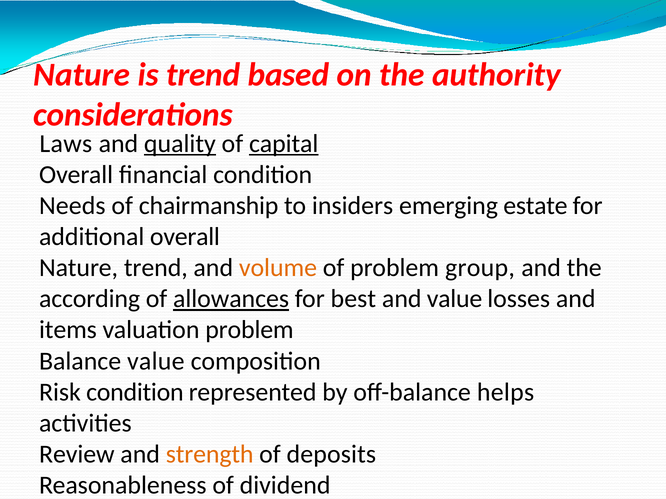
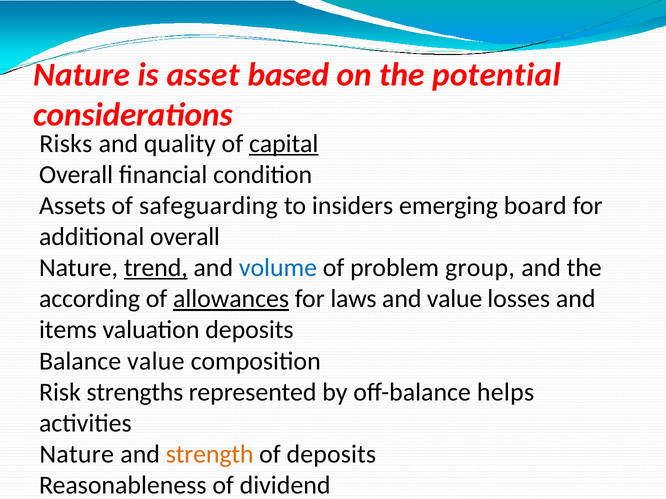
is trend: trend -> asset (203, 75)
authority: authority -> potential (496, 75)
Laws: Laws -> Risks (66, 144)
quality underline: present -> none (180, 144)
Needs: Needs -> Assets (72, 206)
chairmanship: chairmanship -> safeguarding (208, 206)
estate: estate -> board (535, 206)
trend underline: none -> present (156, 268)
volume colour: orange -> blue (278, 268)
best: best -> laws (354, 299)
valuation problem: problem -> deposits (249, 330)
Risk condition: condition -> strengths (135, 392)
Review: Review -> Nature (77, 455)
